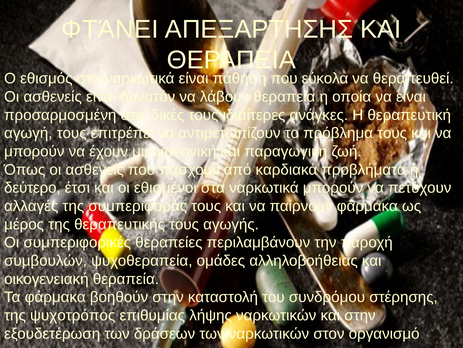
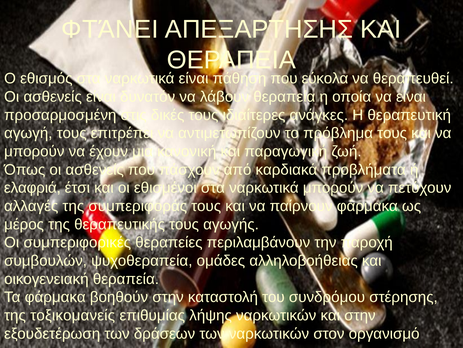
δεύτερο: δεύτερο -> ελαφριά (32, 187)
ψυχοτρόπος: ψυχοτρόπος -> τοξικομανείς (73, 315)
